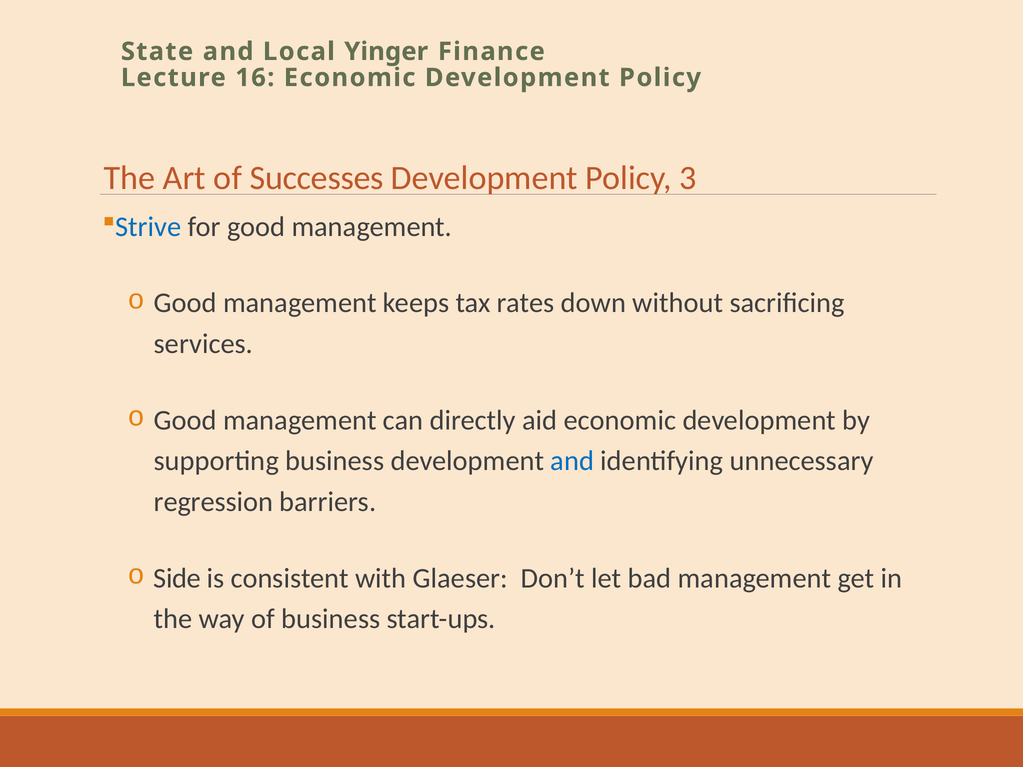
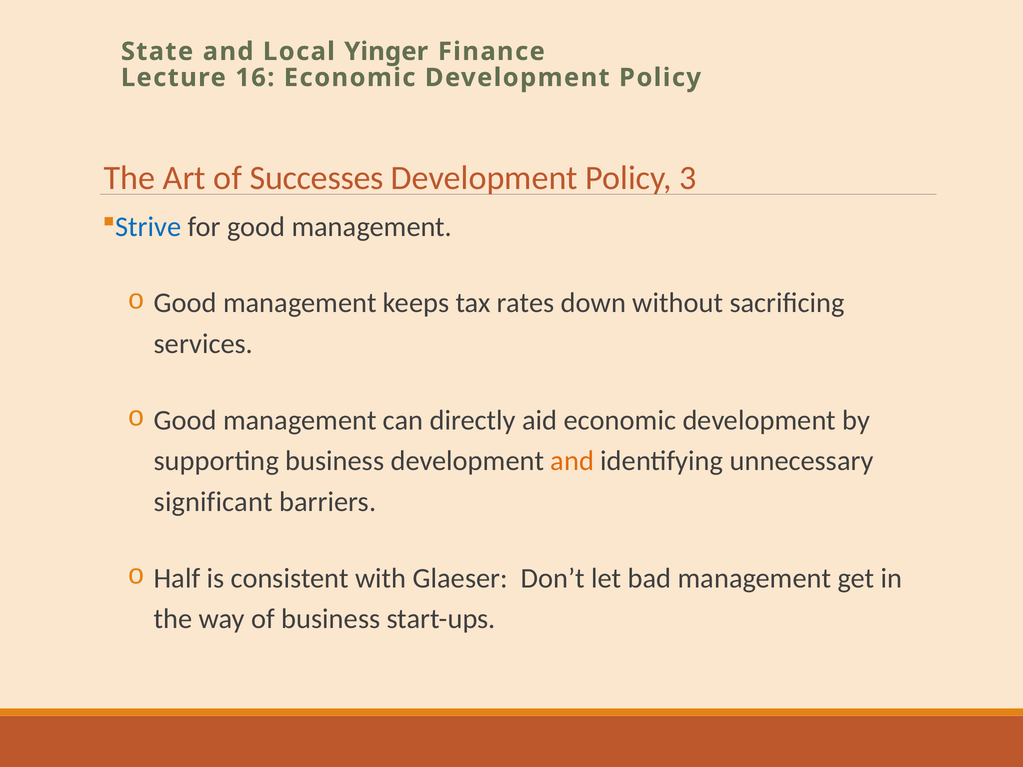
and colour: blue -> orange (572, 461)
regression: regression -> significant (213, 502)
Side: Side -> Half (177, 578)
